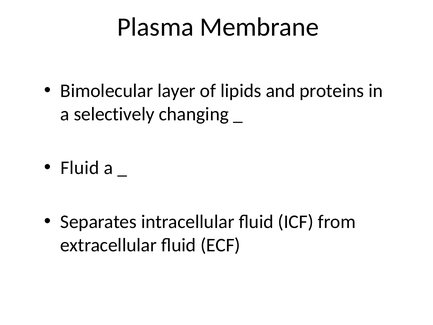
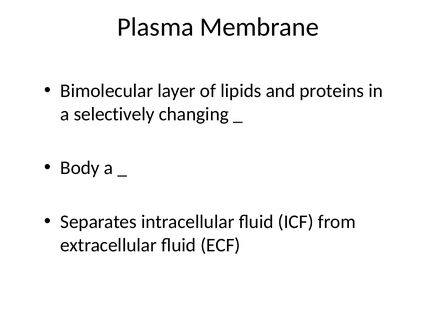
Fluid: Fluid -> Body (80, 168)
